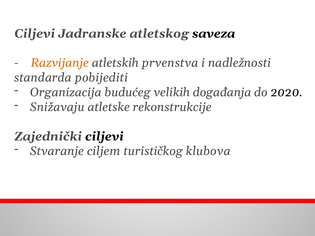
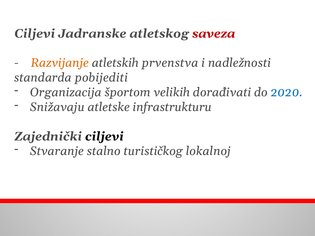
saveza colour: black -> red (214, 34)
budućeg: budućeg -> športom (128, 92)
događanja: događanja -> dorađivati (222, 92)
2020 colour: black -> blue (287, 92)
rekonstrukcije: rekonstrukcije -> infrastrukturu (172, 107)
ciljem: ciljem -> stalno (104, 151)
klubova: klubova -> lokalnoj (208, 151)
